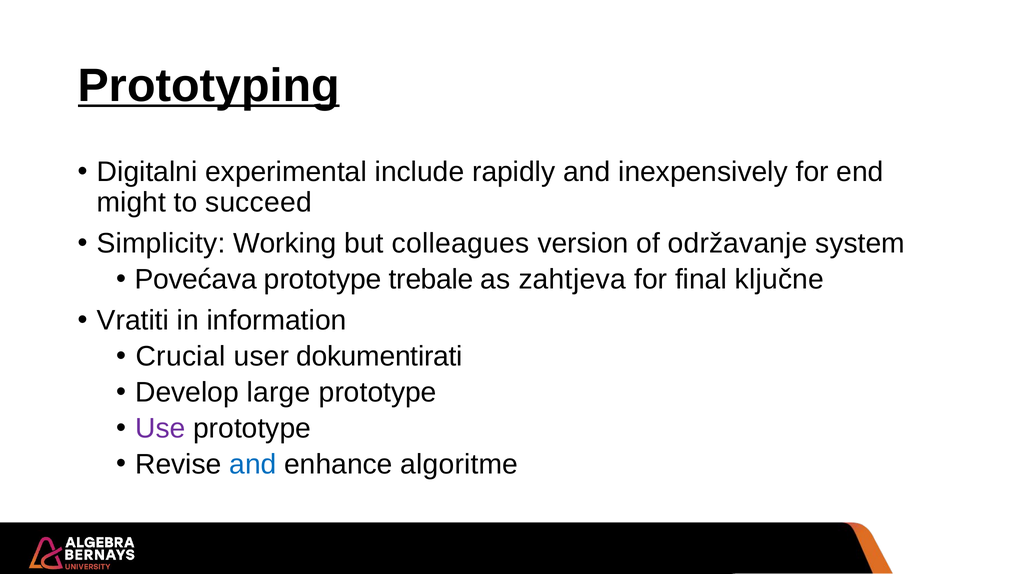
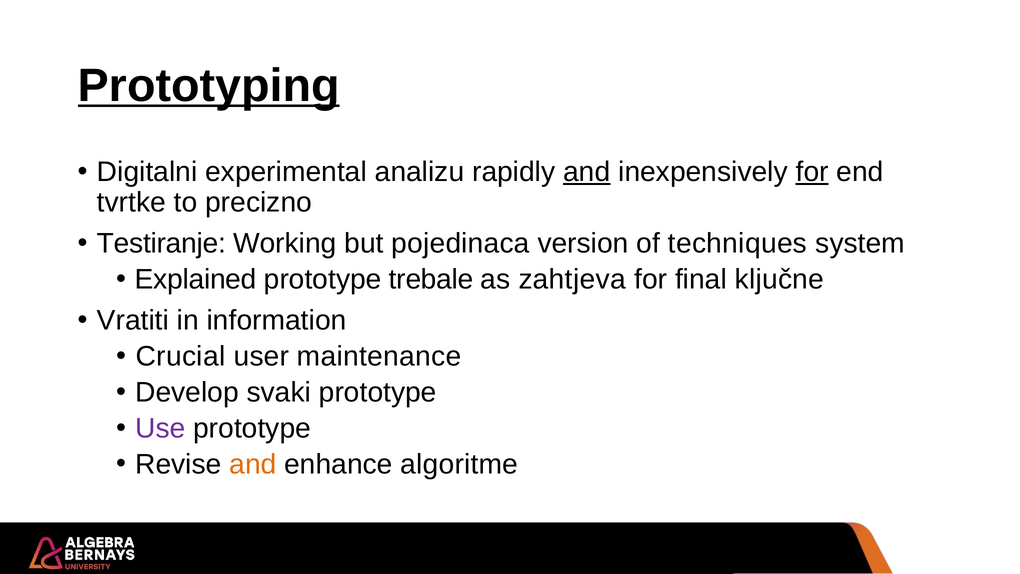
include: include -> analizu (420, 172)
and underline: none -> present (587, 172)
for underline: none -> present (812, 172)
might: might -> tvrtke (131, 202)
succeed: succeed -> precizno (259, 202)
Simplicity: Simplicity -> Testiranje (161, 243)
colleagues: colleagues -> pojedinaca (461, 243)
održavanje: održavanje -> techniques (738, 243)
Povećava: Povećava -> Explained (196, 279)
dokumentirati: dokumentirati -> maintenance (379, 356)
large: large -> svaki (279, 392)
and colour: blue -> orange (253, 464)
